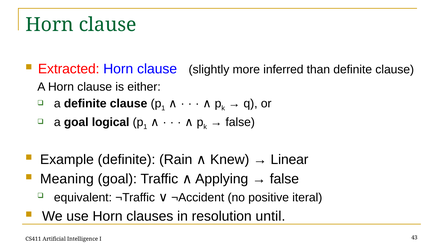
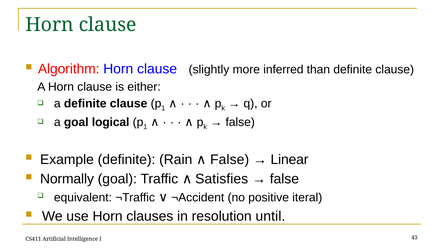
Extracted: Extracted -> Algorithm (69, 69)
Rain Knew: Knew -> False (230, 160)
Meaning: Meaning -> Normally (67, 179)
Applying: Applying -> Satisfies (222, 179)
